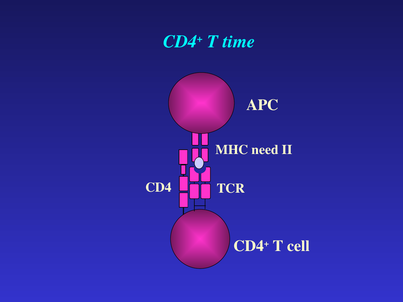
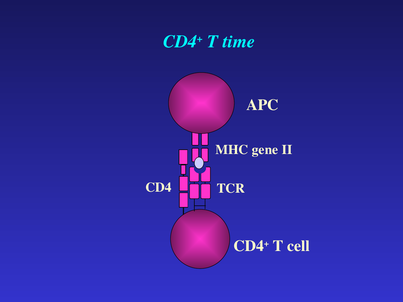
need: need -> gene (265, 150)
